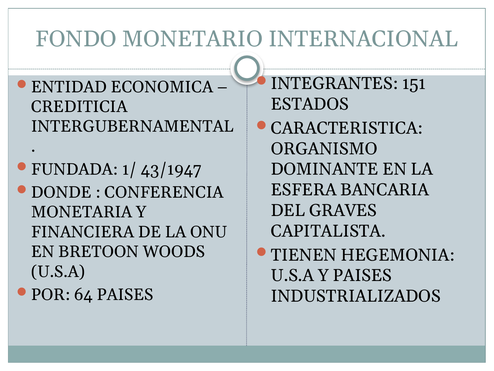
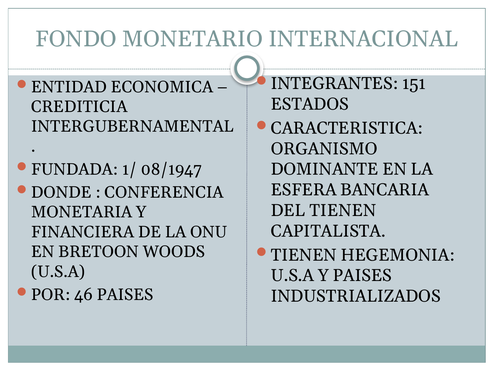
43/1947: 43/1947 -> 08/1947 (171, 169)
DEL GRAVES: GRAVES -> TIENEN (343, 210)
64: 64 -> 46 (83, 294)
